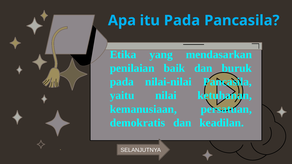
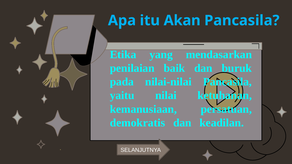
itu Pada: Pada -> Akan (182, 20)
